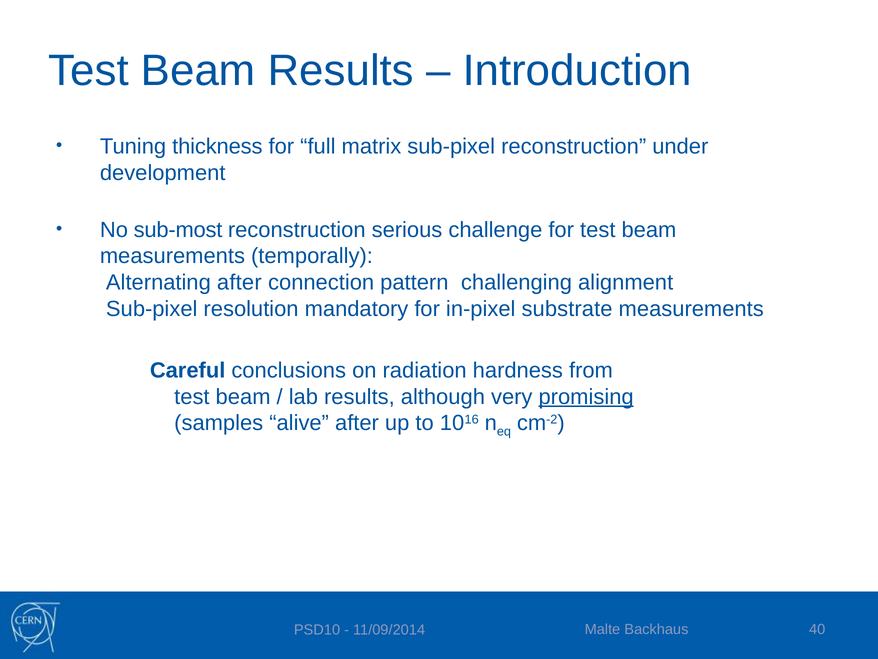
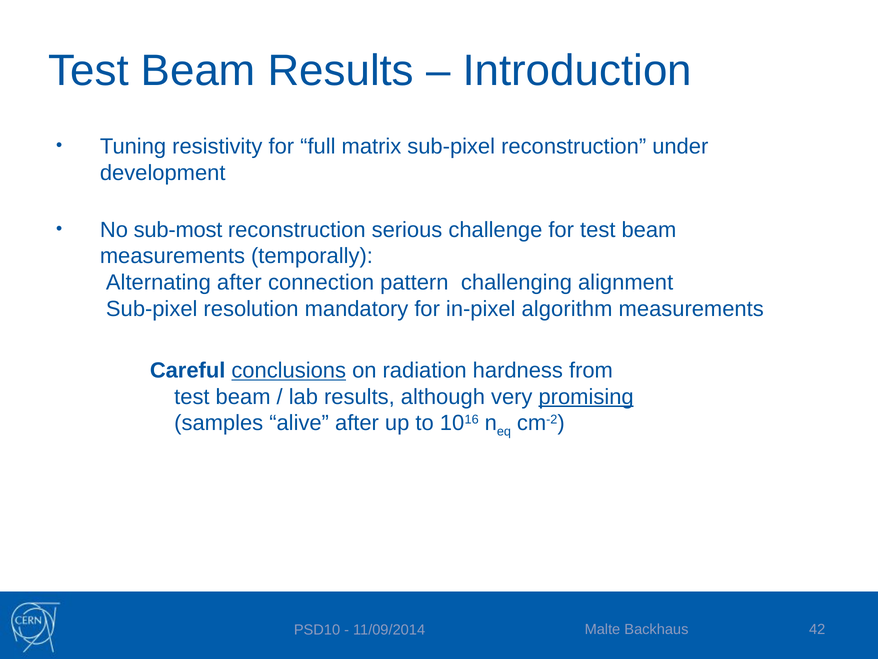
thickness: thickness -> resistivity (217, 146)
substrate: substrate -> algorithm (567, 309)
conclusions underline: none -> present (289, 370)
40: 40 -> 42 (817, 629)
